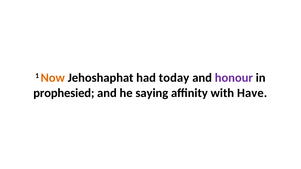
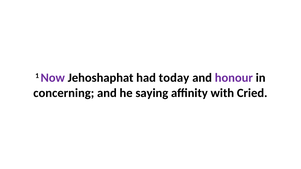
Now colour: orange -> purple (53, 78)
prophesied: prophesied -> concerning (64, 93)
Have: Have -> Cried (252, 93)
